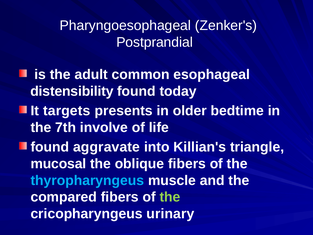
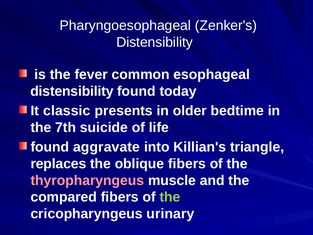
Postprandial: Postprandial -> Distensibility (155, 42)
adult: adult -> fever (91, 74)
targets: targets -> classic (67, 111)
involve: involve -> suicide (104, 127)
mucosal: mucosal -> replaces (58, 164)
thyropharyngeus colour: light blue -> pink (87, 180)
